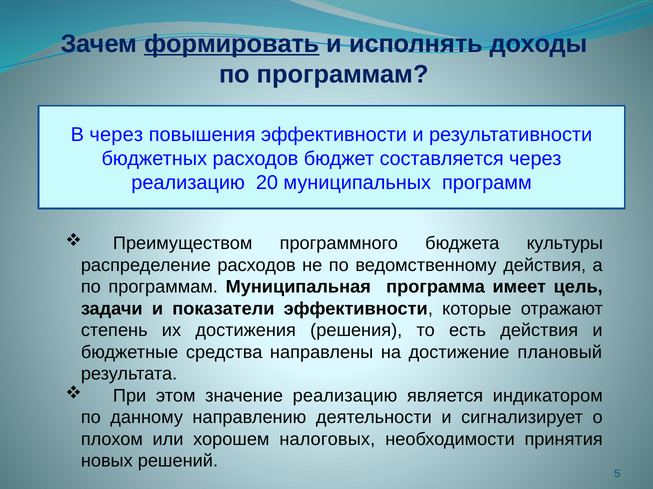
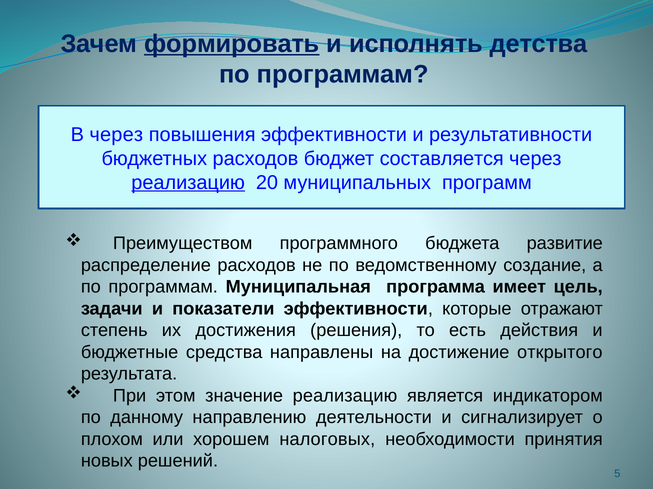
доходы: доходы -> детства (539, 44)
реализацию underline: none -> present (188, 183)
культуры: культуры -> развитие (565, 244)
ведомственному действия: действия -> создание (545, 266)
плановый: плановый -> открытого (560, 353)
